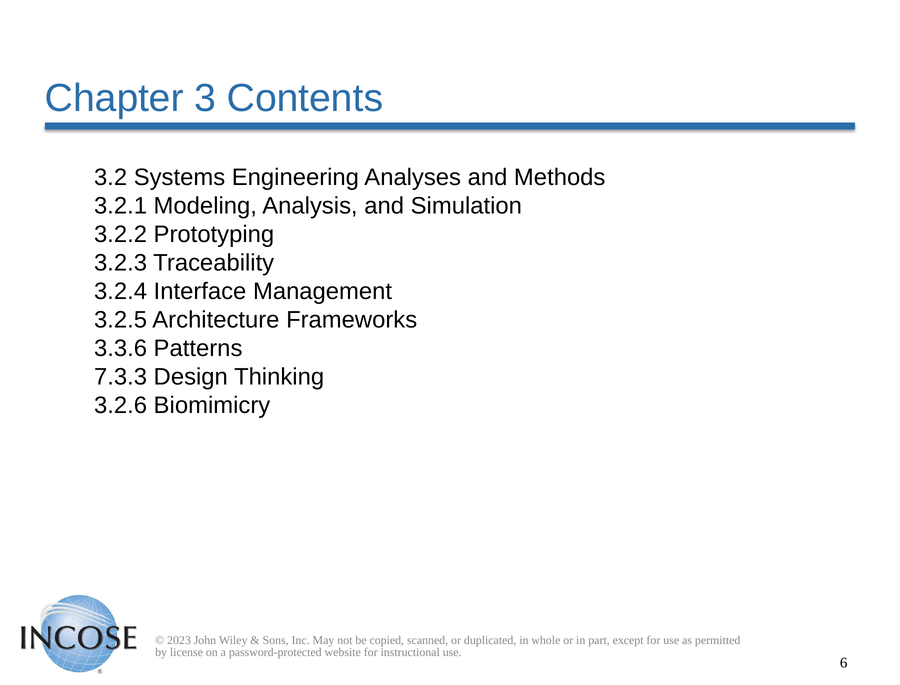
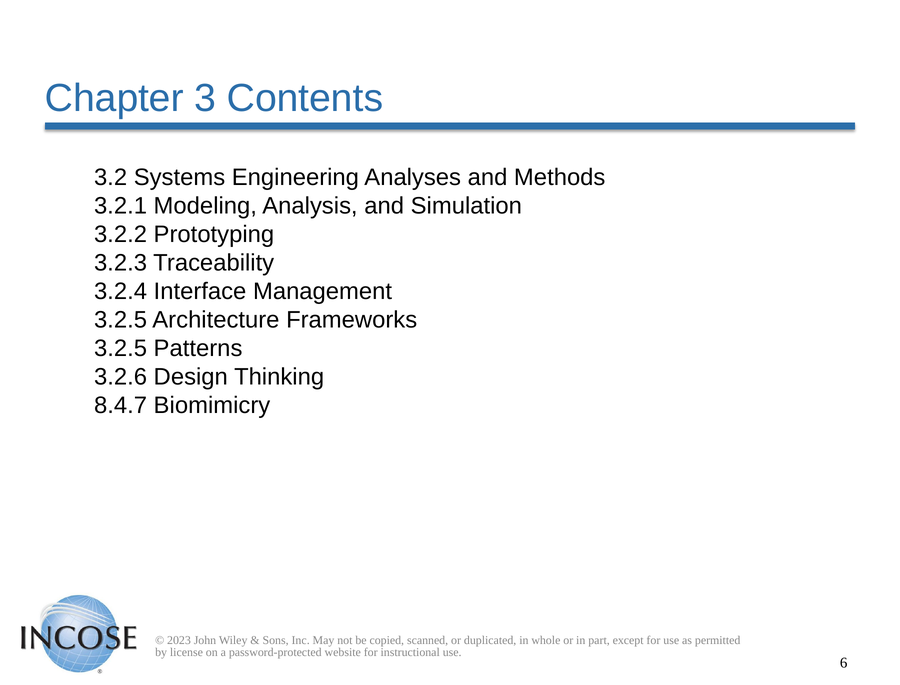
3.3.6: 3.3.6 -> 3.2.5 (121, 349)
7.3.3: 7.3.3 -> 3.2.6 (121, 377)
3.2.6: 3.2.6 -> 8.4.7 (121, 406)
